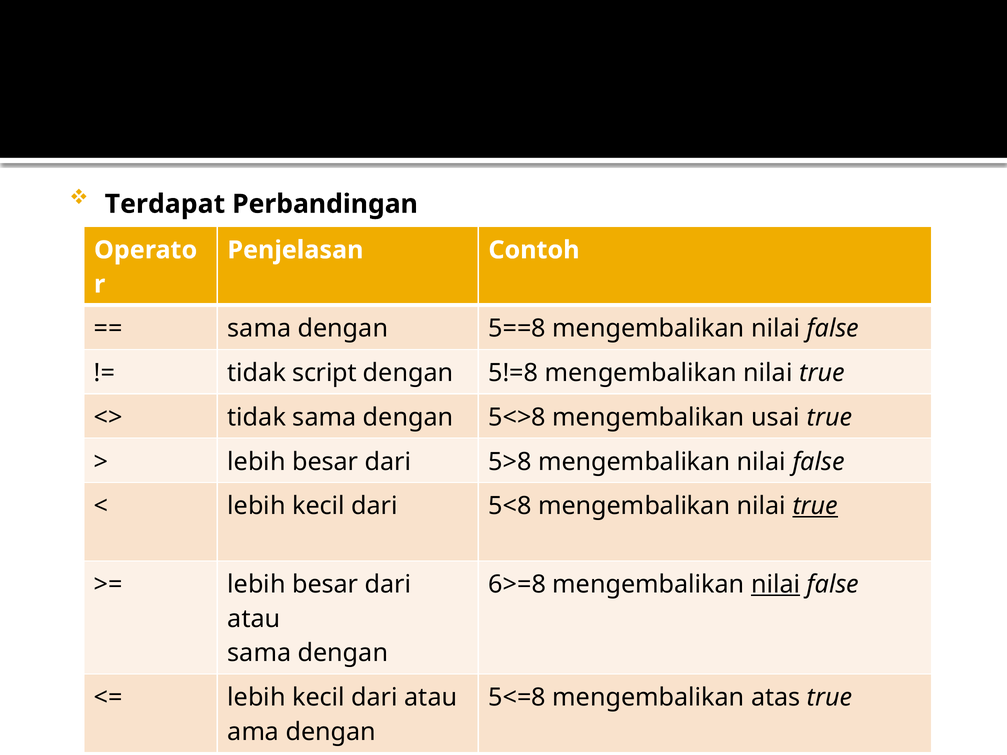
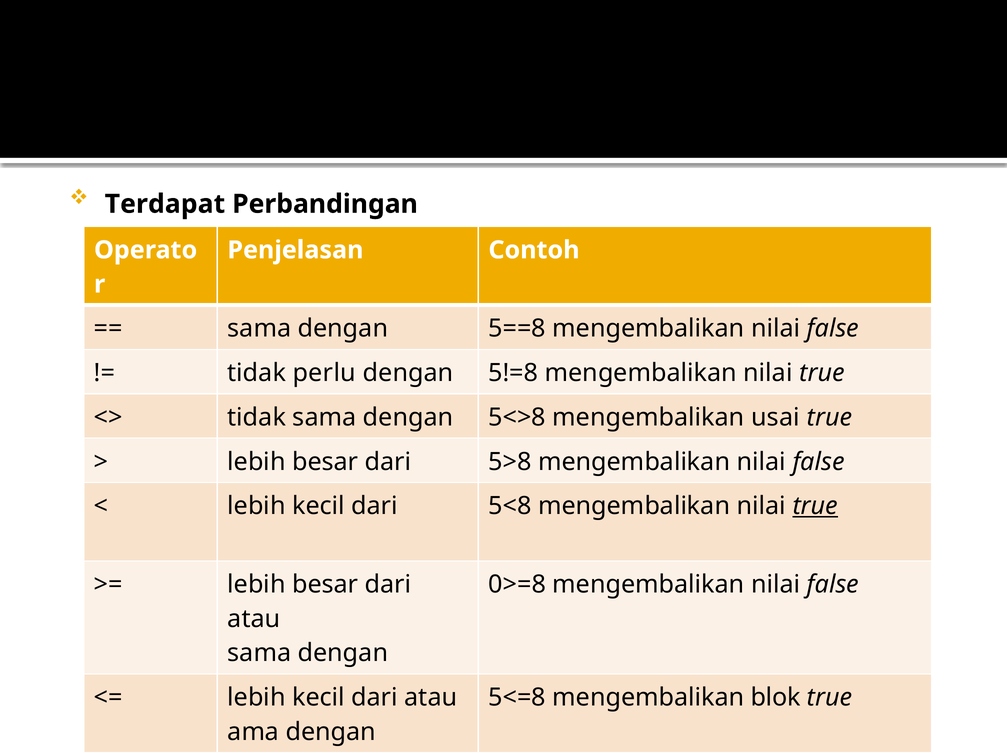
script: script -> perlu (324, 373)
6>=8: 6>=8 -> 0>=8 (517, 585)
nilai underline: present -> none (776, 585)
atas: atas -> blok (776, 698)
